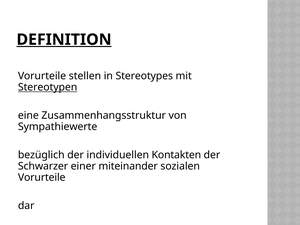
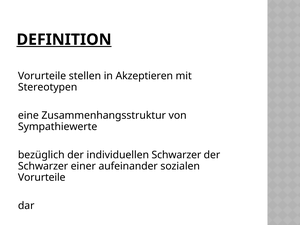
Stereotypes: Stereotypes -> Akzeptieren (144, 76)
Stereotypen underline: present -> none (48, 87)
individuellen Kontakten: Kontakten -> Schwarzer (176, 155)
miteinander: miteinander -> aufeinander (128, 166)
